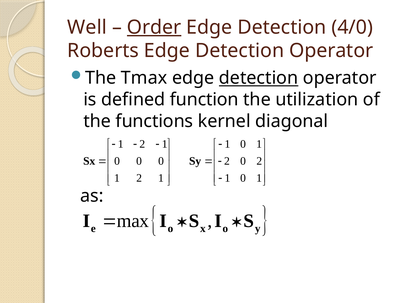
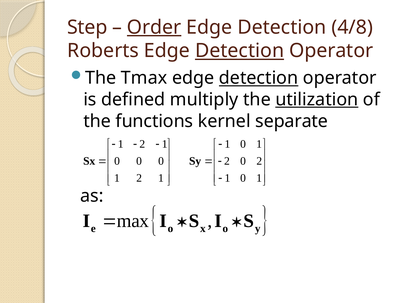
Well: Well -> Step (87, 27)
4/0: 4/0 -> 4/8 (352, 27)
Detection underline: none -> present (240, 51)
function: function -> multiply (204, 99)
utilization underline: none -> present (317, 99)
diagonal: diagonal -> separate (292, 121)
